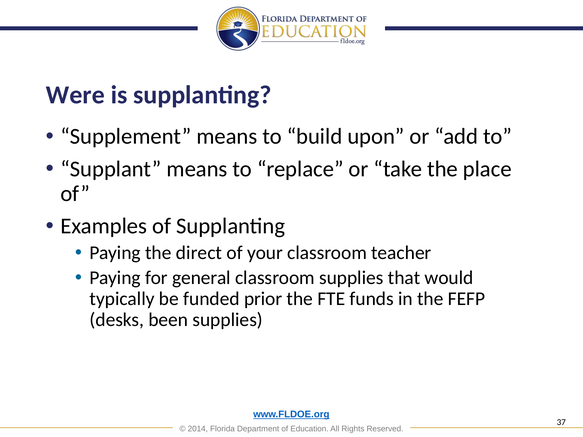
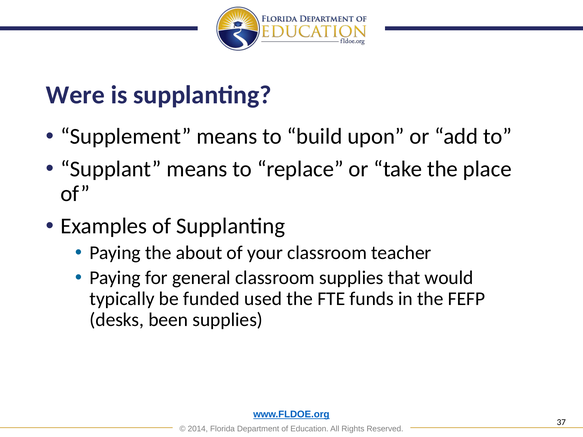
direct: direct -> about (199, 253)
prior: prior -> used (263, 299)
